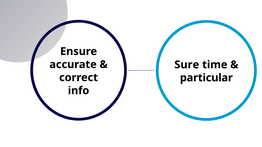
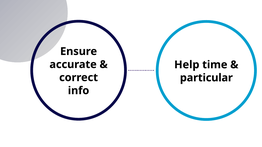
Sure: Sure -> Help (187, 65)
